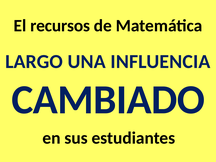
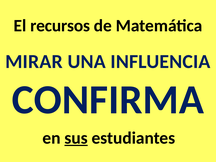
LARGO: LARGO -> MIRAR (34, 62)
CAMBIADO: CAMBIADO -> CONFIRMA (108, 100)
sus underline: none -> present (76, 138)
